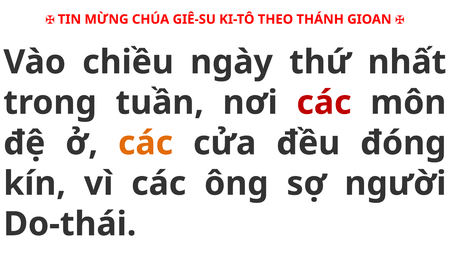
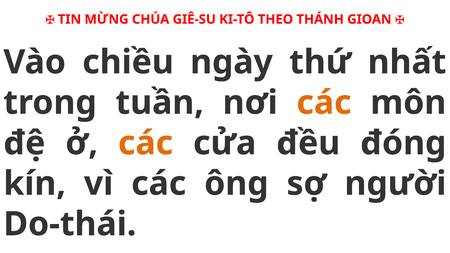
các colour: red -> orange (324, 103)
